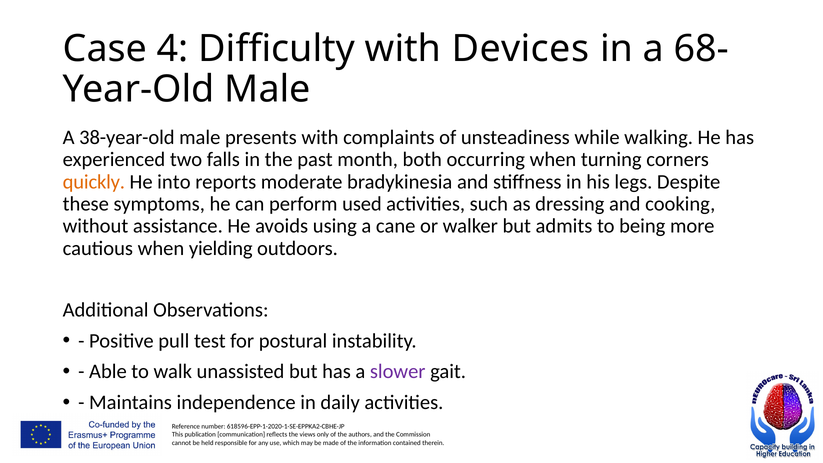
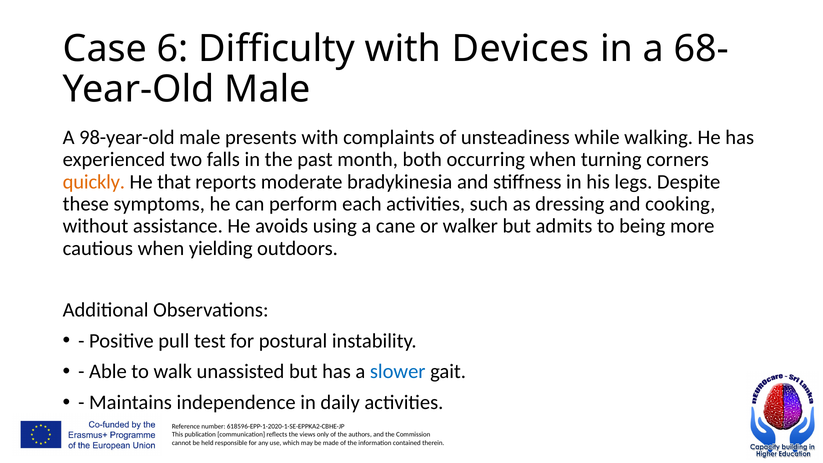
4: 4 -> 6 (173, 49)
38-year-old: 38-year-old -> 98-year-old (127, 137)
into: into -> that (174, 182)
used: used -> each (362, 204)
slower colour: purple -> blue (398, 372)
